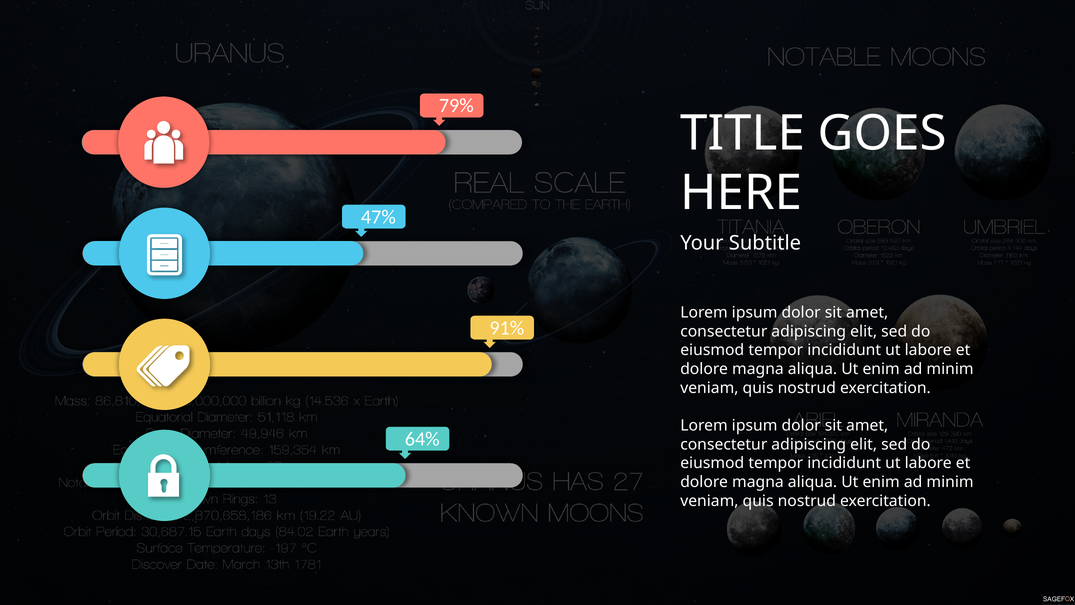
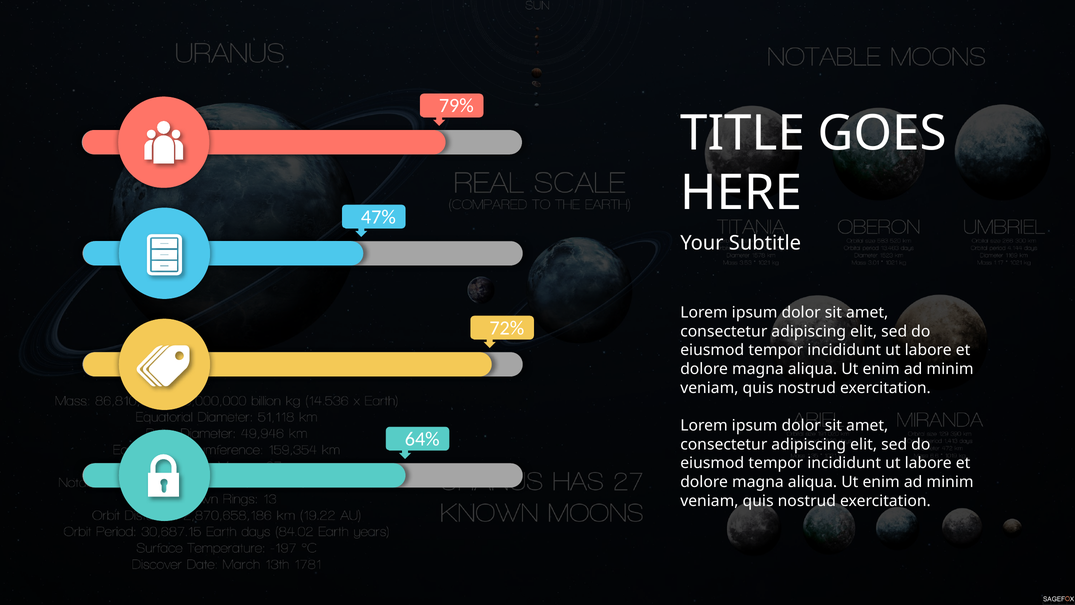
91%: 91% -> 72% (507, 328)
